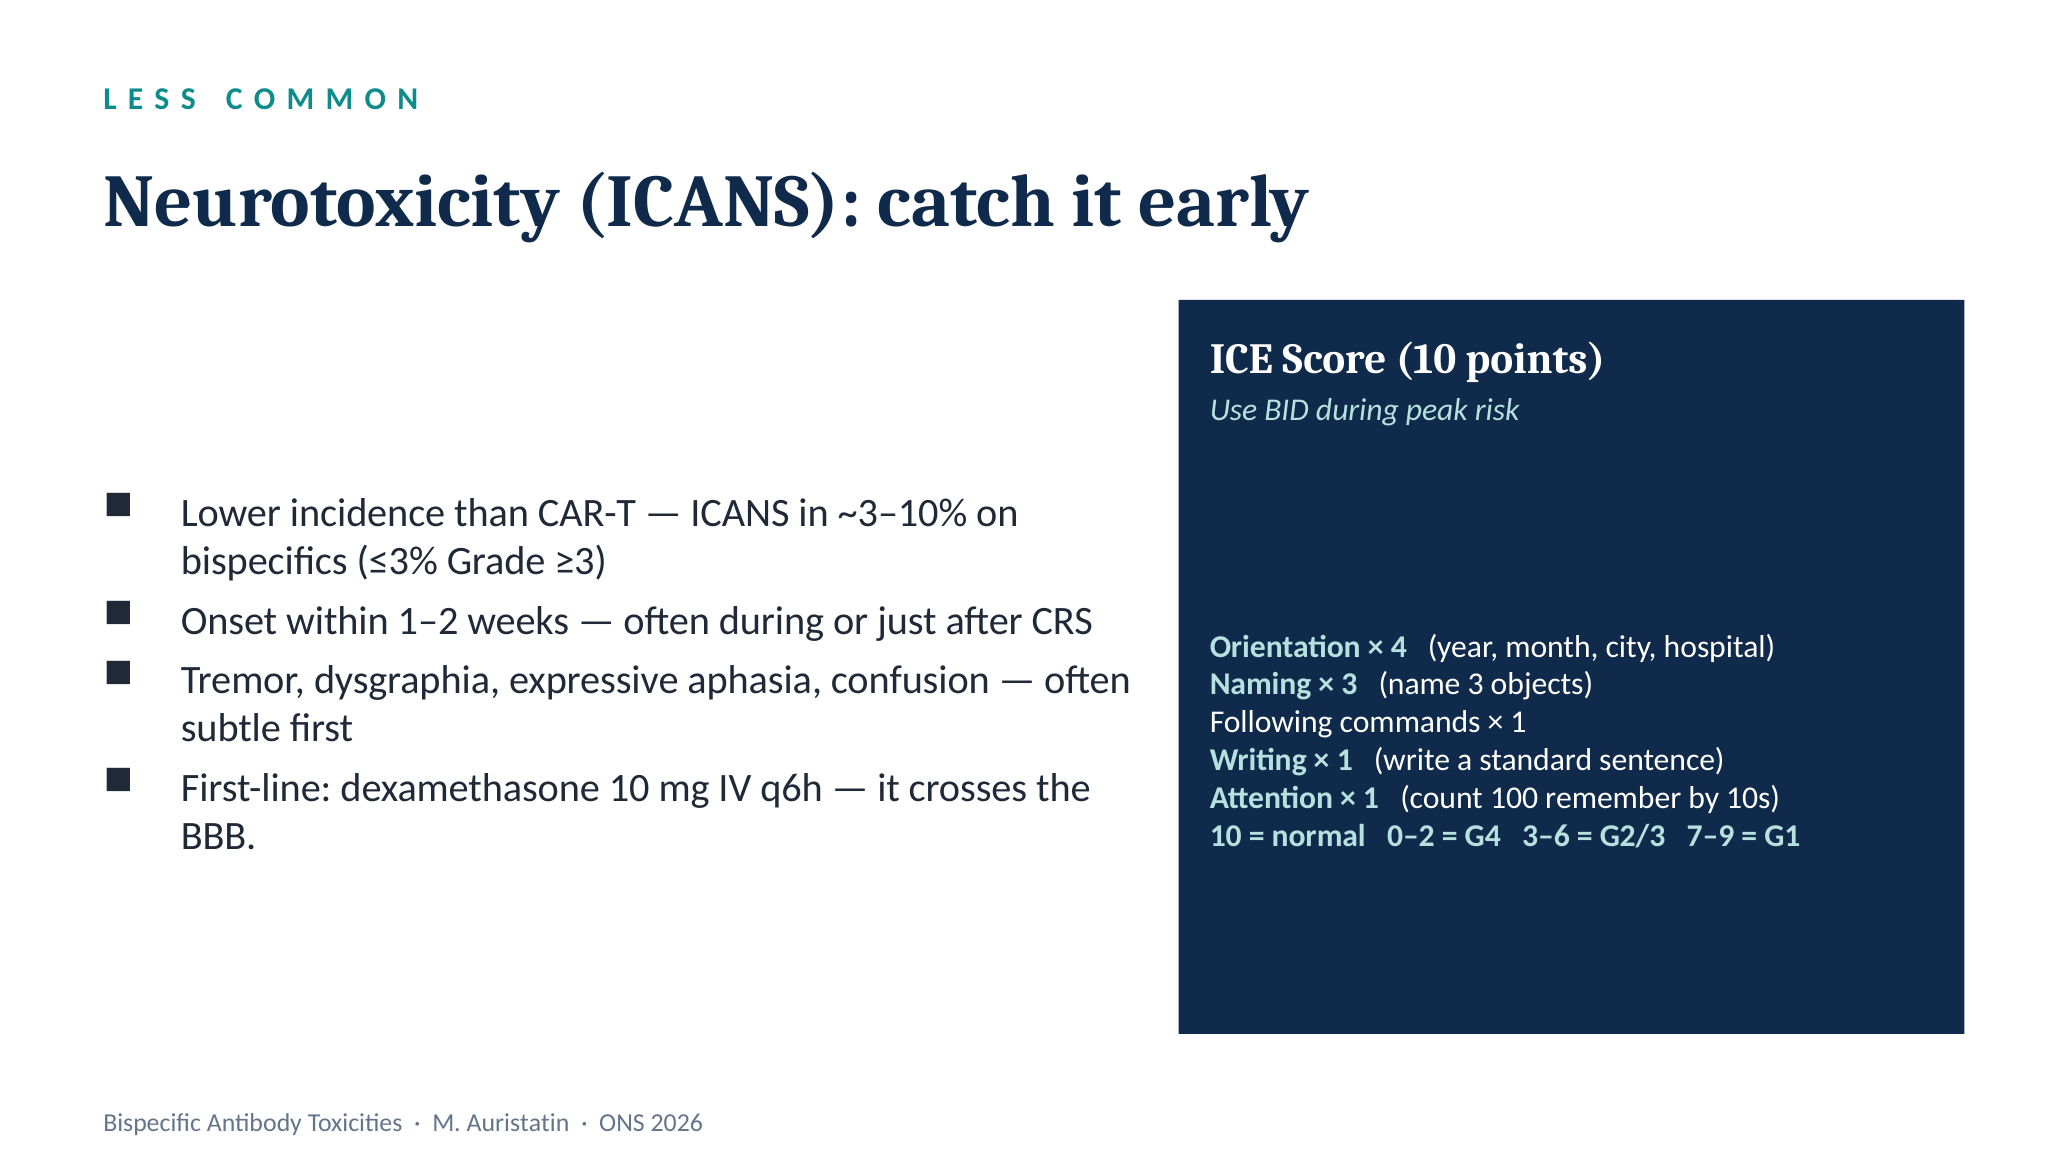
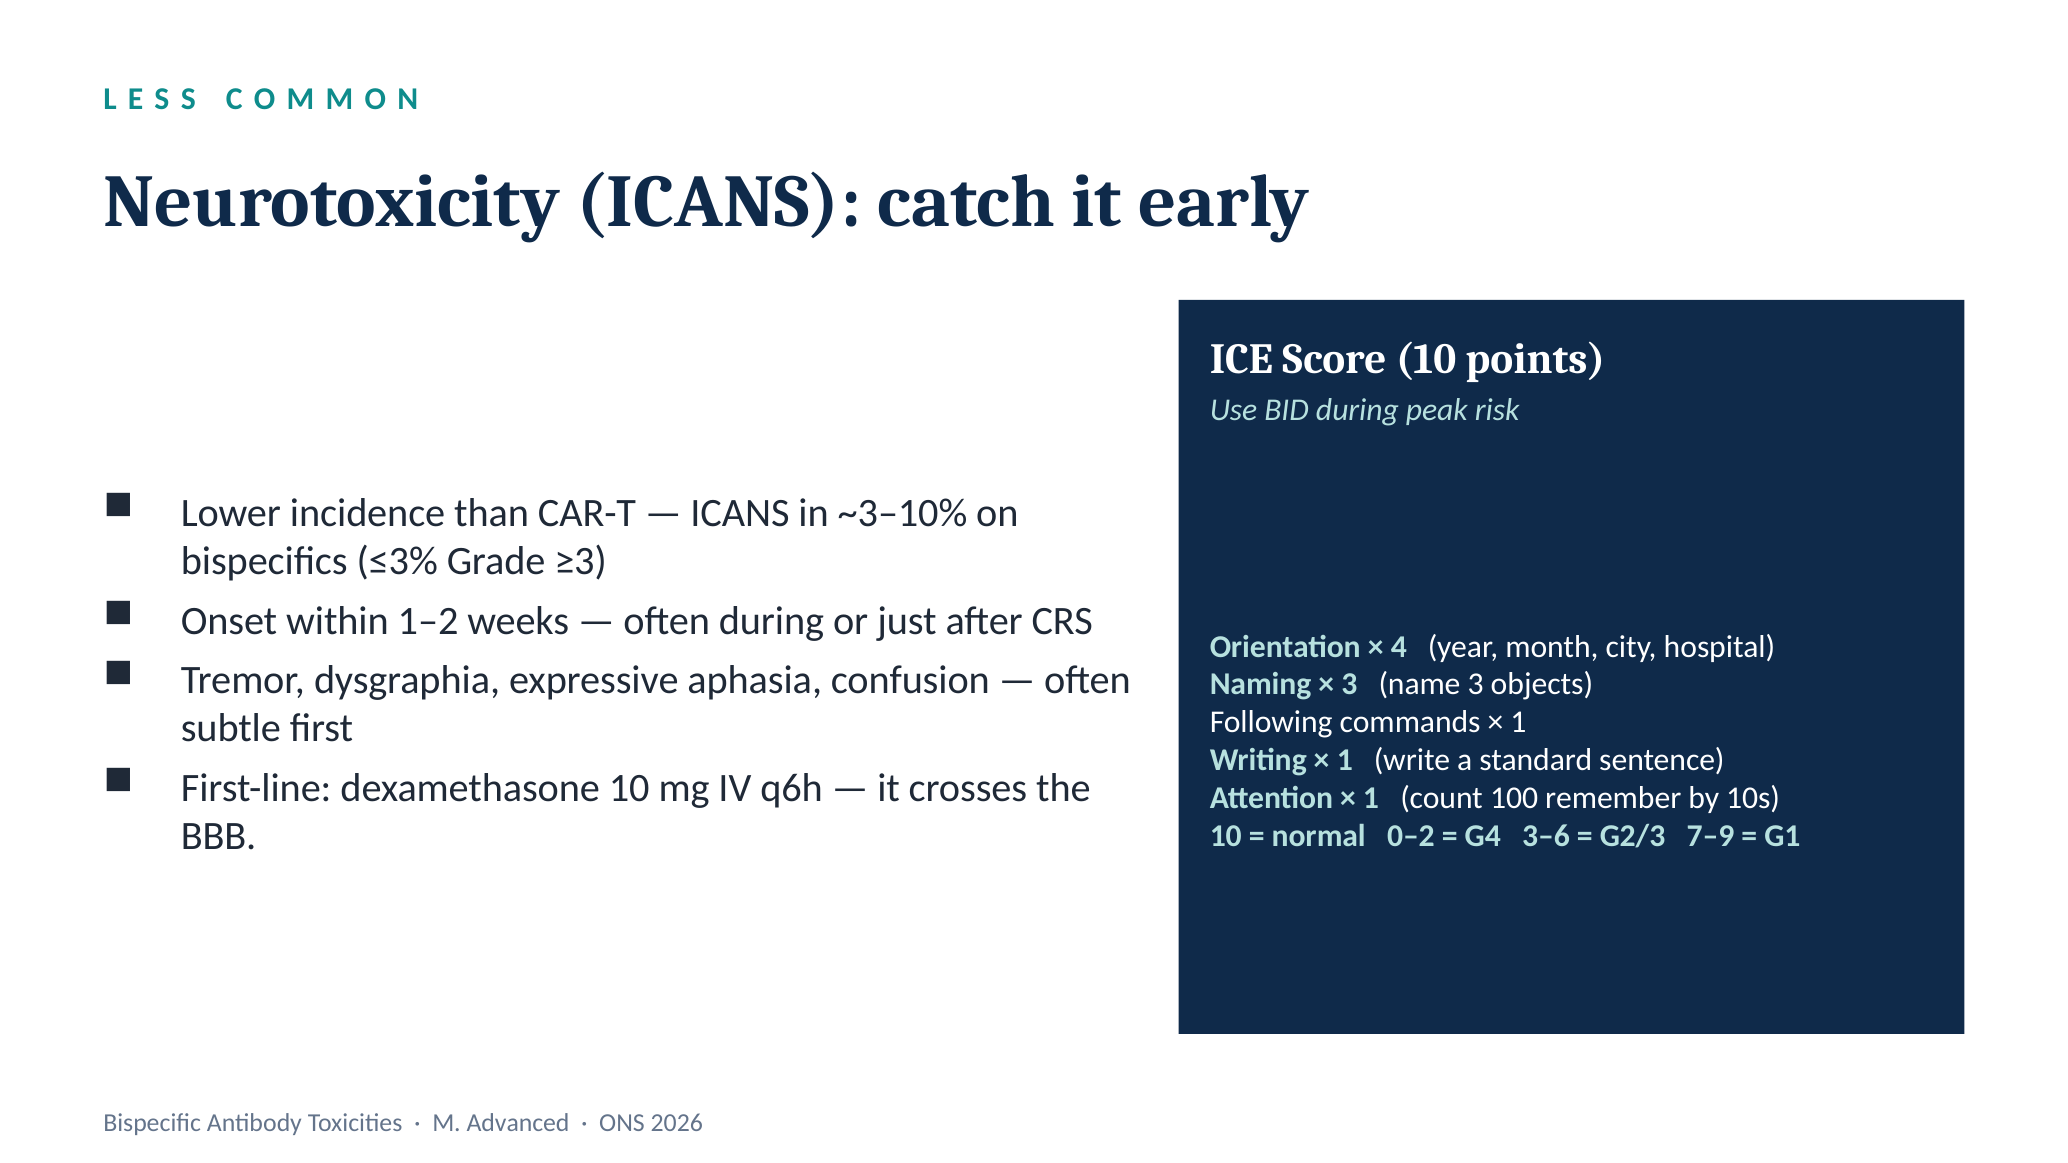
Auristatin: Auristatin -> Advanced (518, 1124)
